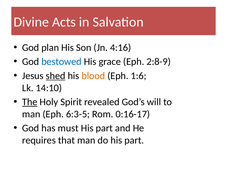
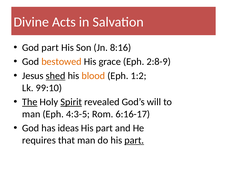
God plan: plan -> part (50, 48)
4:16: 4:16 -> 8:16 (121, 48)
bestowed colour: blue -> orange (61, 62)
1:6: 1:6 -> 1:2 (139, 76)
14:10: 14:10 -> 99:10 (49, 88)
Spirit underline: none -> present (71, 102)
6:3-5: 6:3-5 -> 4:3-5 (78, 114)
0:16-17: 0:16-17 -> 6:16-17 (133, 114)
must: must -> ideas (68, 128)
part underline: none -> present (134, 140)
